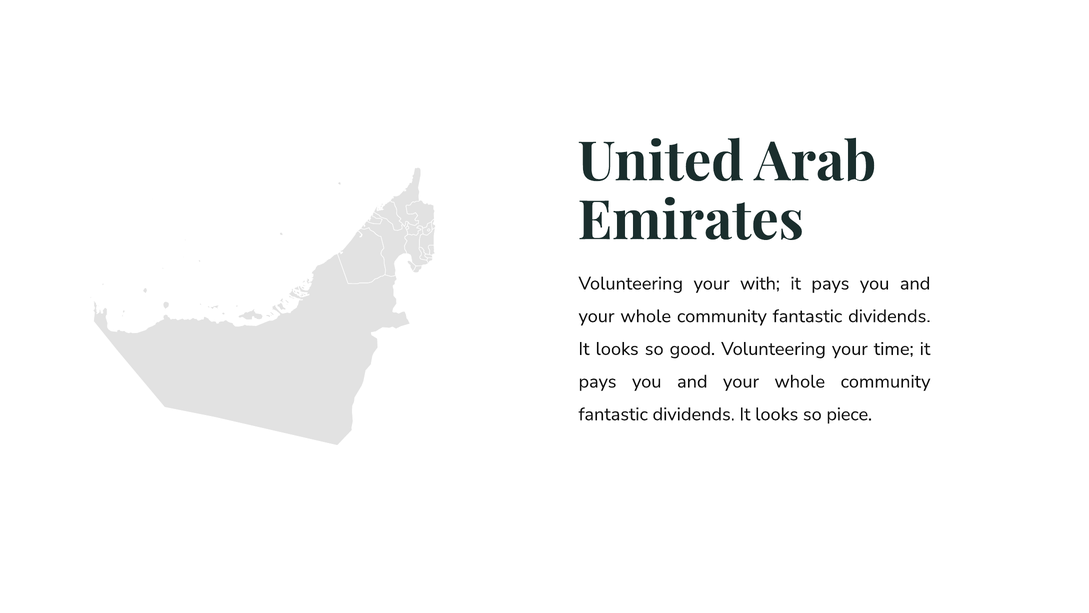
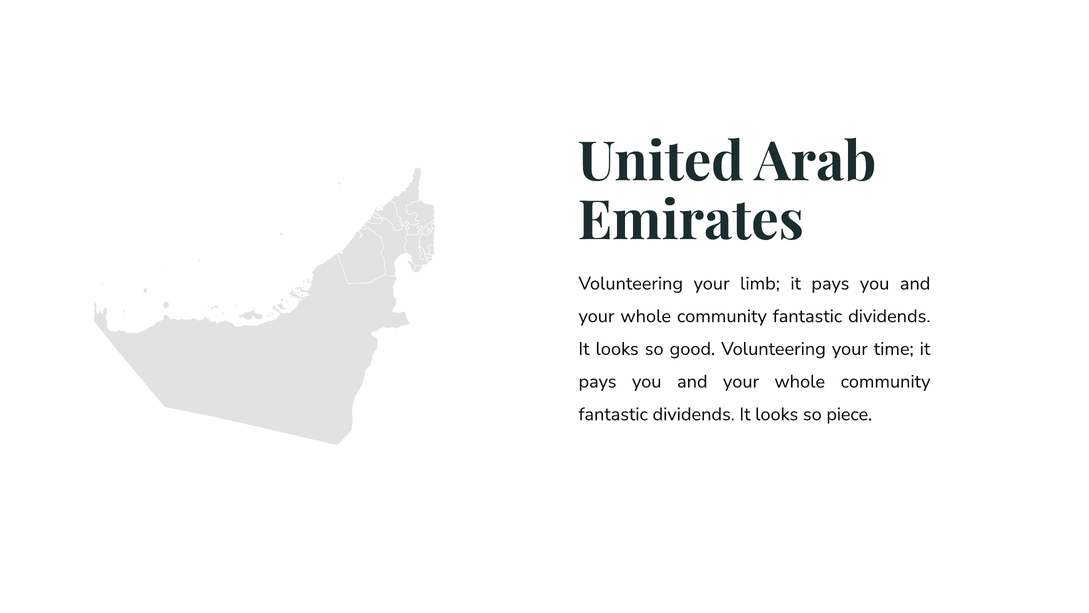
with: with -> limb (760, 283)
